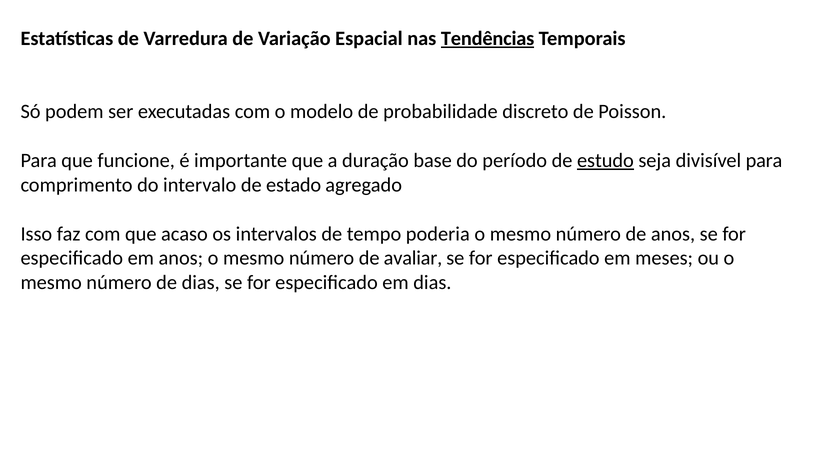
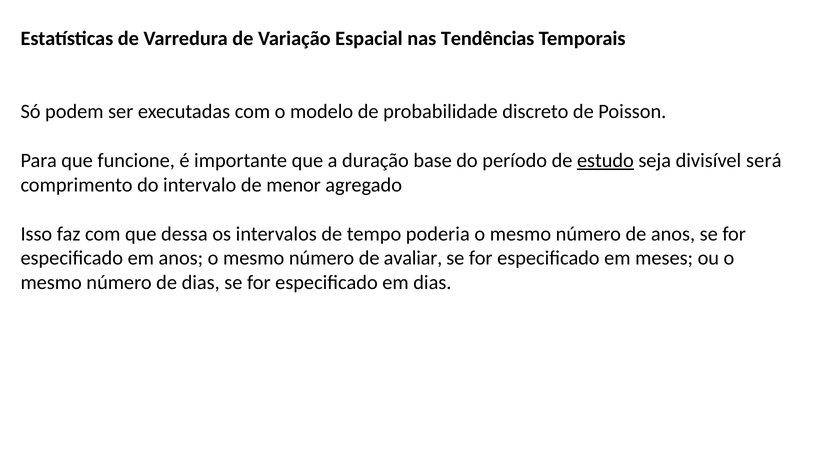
Tendências underline: present -> none (488, 38)
divisível para: para -> será (764, 161)
estado: estado -> menor (294, 185)
acaso: acaso -> dessa (184, 234)
